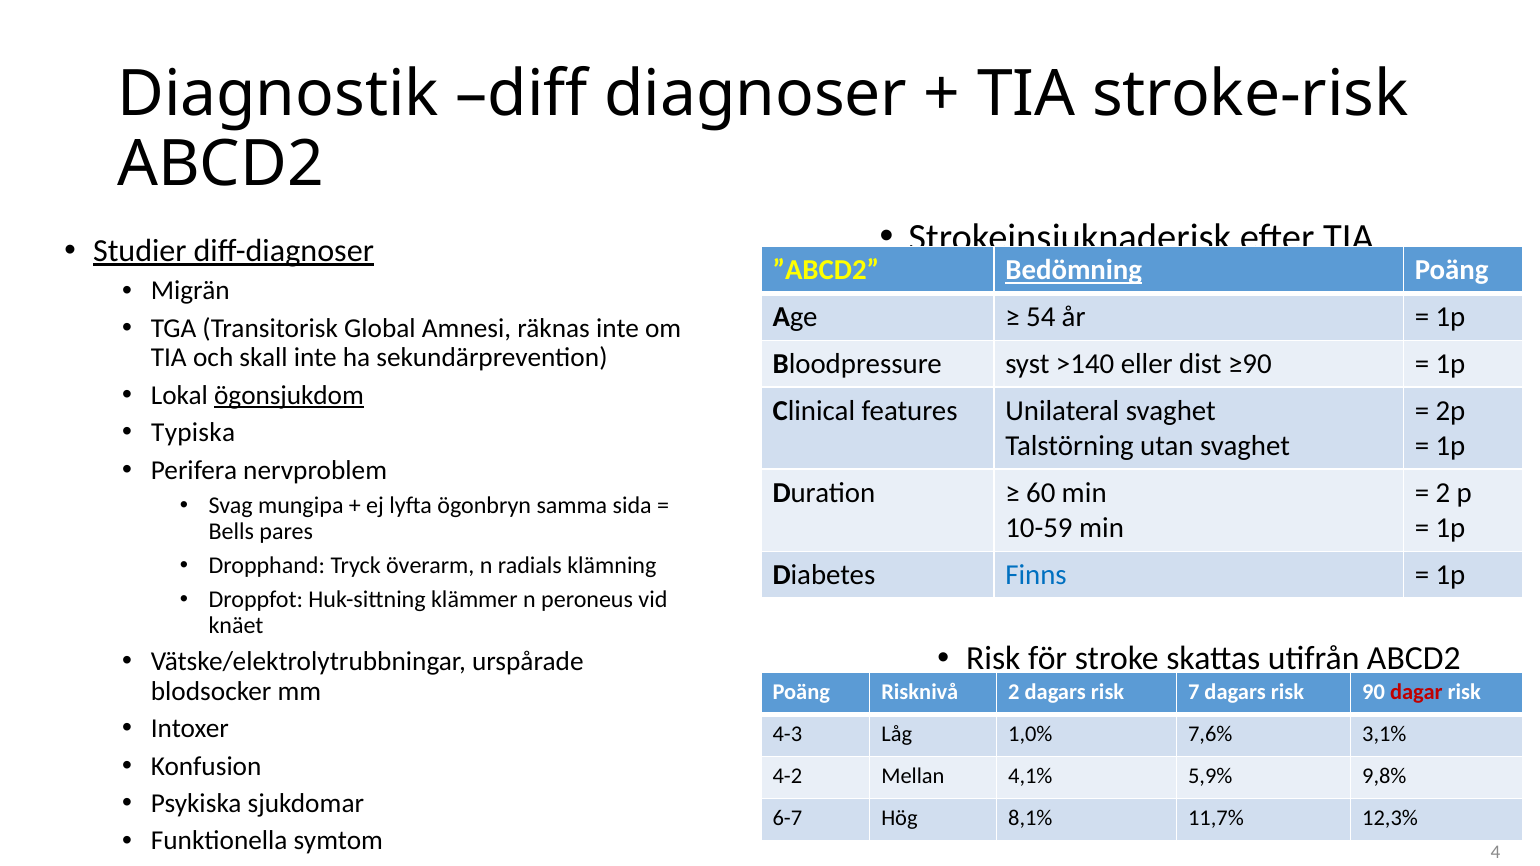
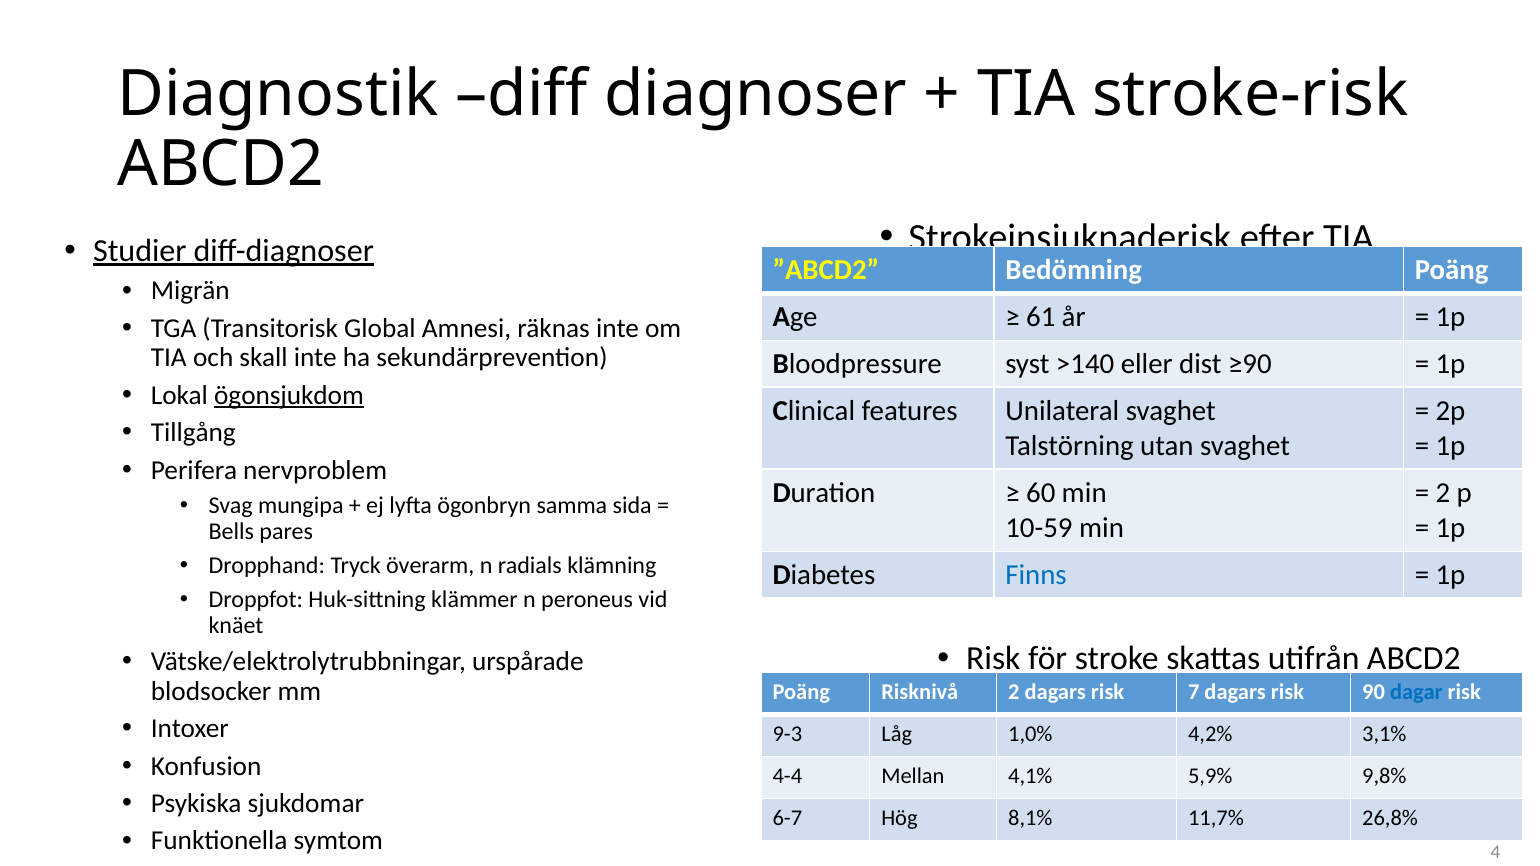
Bedömning underline: present -> none (1074, 270)
54: 54 -> 61 (1041, 317)
Typiska: Typiska -> Tillgång (193, 433)
dagar colour: red -> blue (1416, 692)
4-3: 4-3 -> 9-3 (787, 734)
7,6%: 7,6% -> 4,2% (1210, 734)
4-2: 4-2 -> 4-4 (787, 776)
12,3%: 12,3% -> 26,8% (1390, 818)
